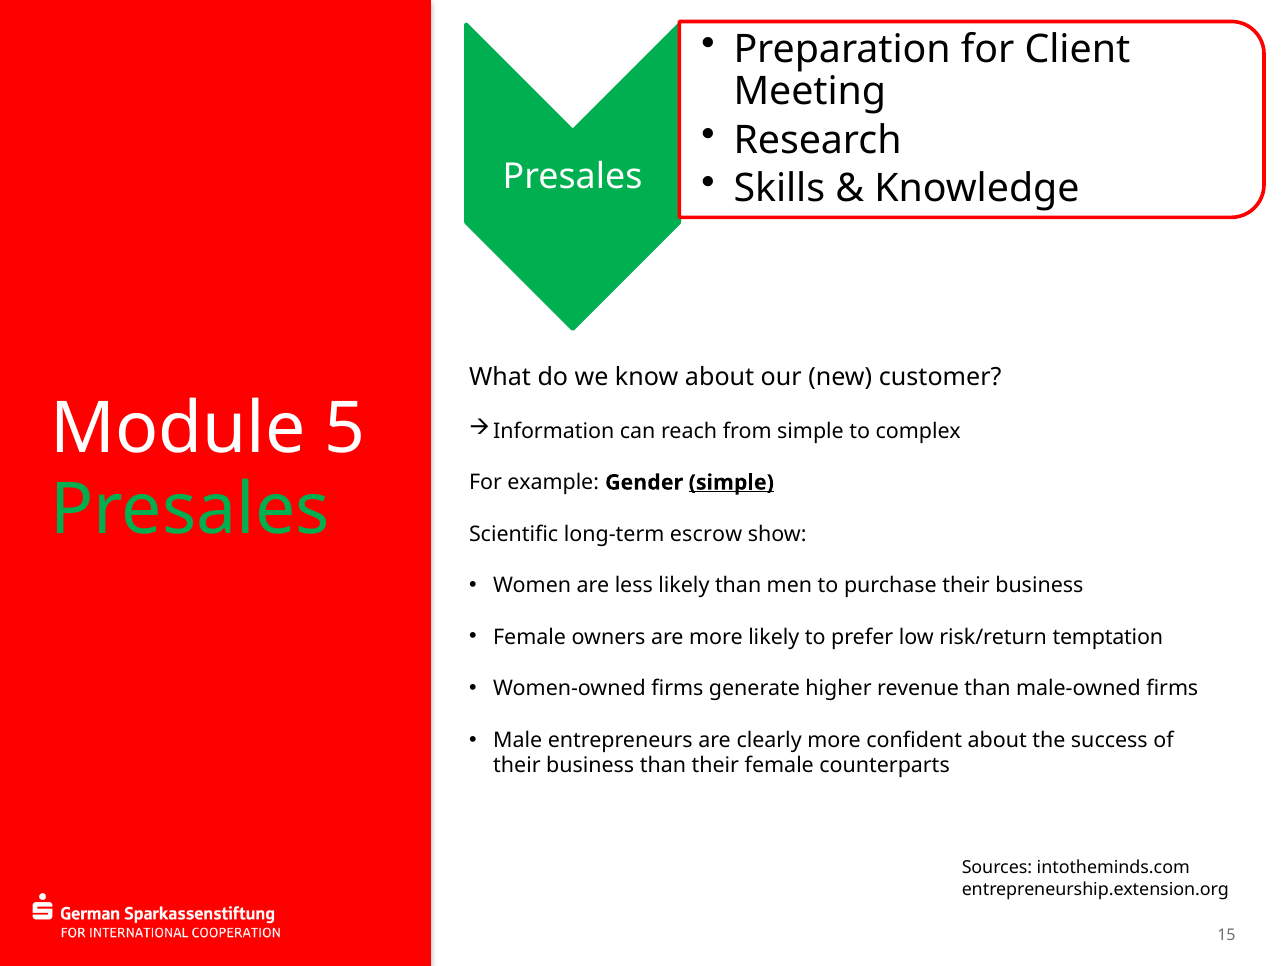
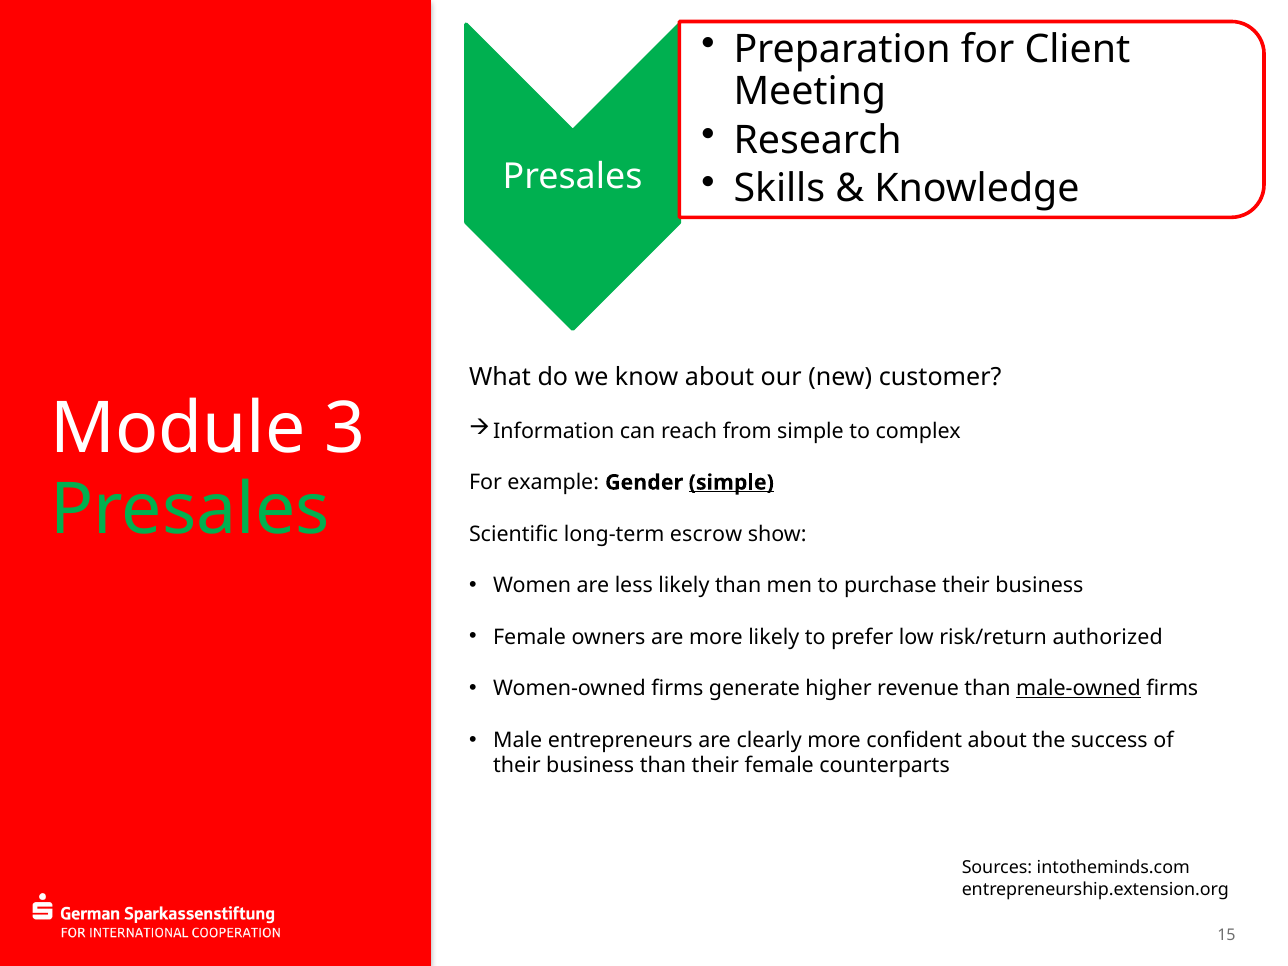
5: 5 -> 3 (345, 429)
temptation: temptation -> authorized (1108, 637)
male-owned underline: none -> present (1078, 689)
